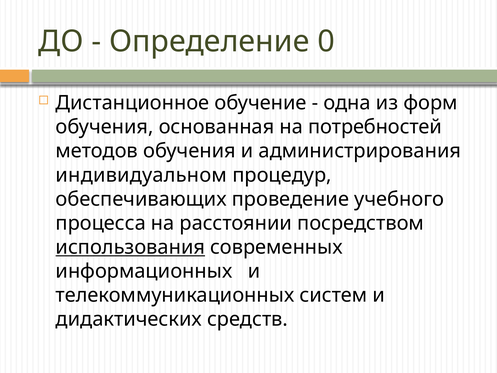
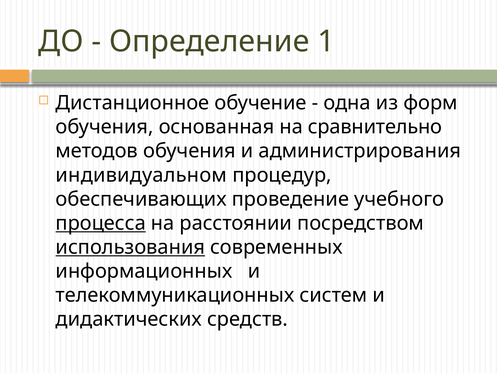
0: 0 -> 1 (326, 41)
потребностей: потребностей -> сравнительно (375, 127)
процесса underline: none -> present (101, 223)
